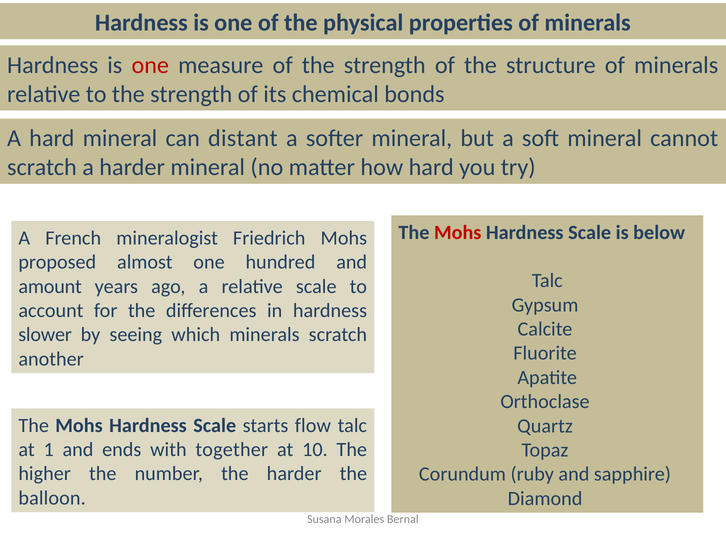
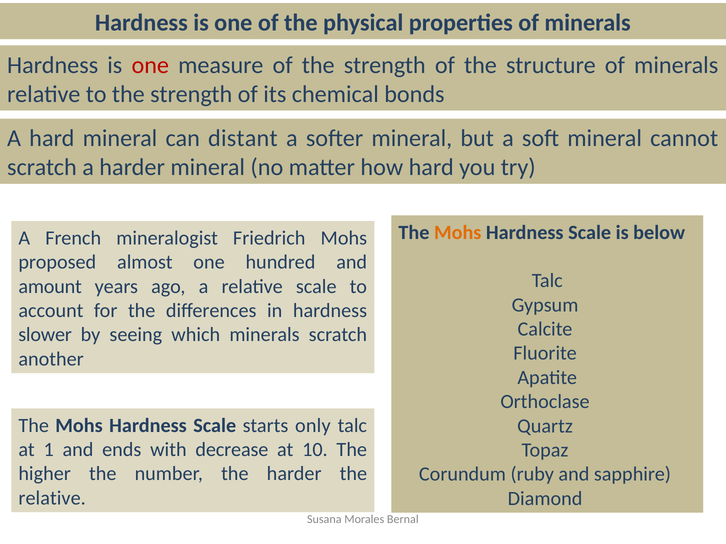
Mohs colour: red -> orange (458, 233)
flow: flow -> only (313, 426)
together: together -> decrease (232, 450)
balloon: balloon -> relative (52, 498)
